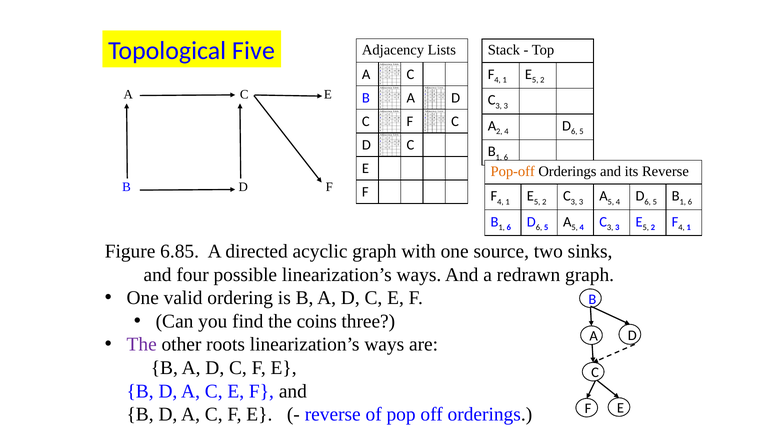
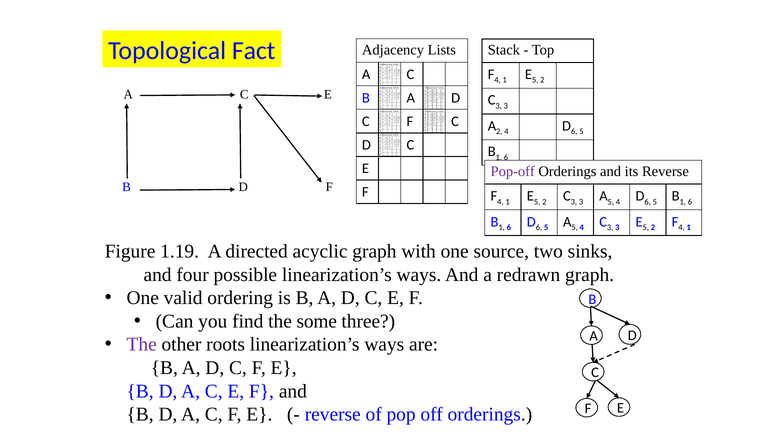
Five: Five -> Fact (254, 51)
Pop-off colour: orange -> purple (513, 171)
6.85: 6.85 -> 1.19 (180, 251)
coins: coins -> some (317, 321)
